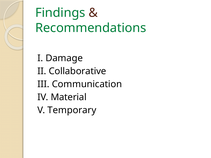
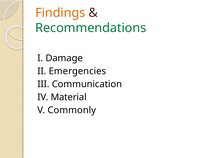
Findings colour: green -> orange (60, 13)
Collaborative: Collaborative -> Emergencies (77, 71)
Temporary: Temporary -> Commonly (72, 110)
